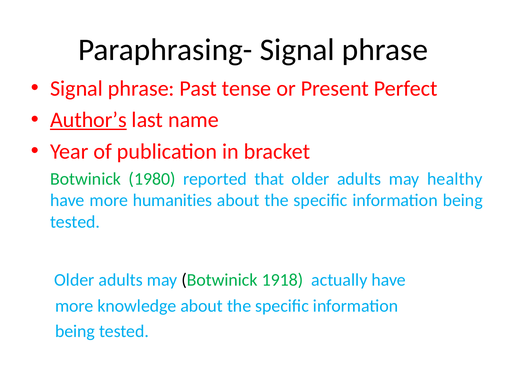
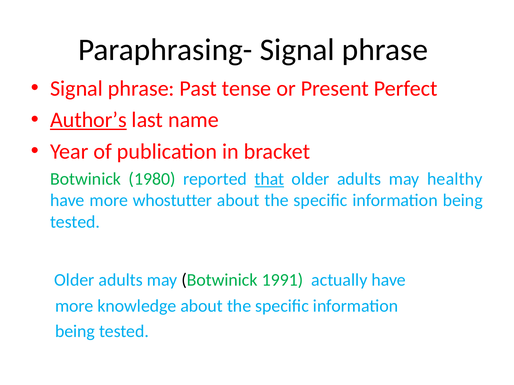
that underline: none -> present (269, 179)
humanities: humanities -> whostutter (173, 201)
1918: 1918 -> 1991 (282, 280)
